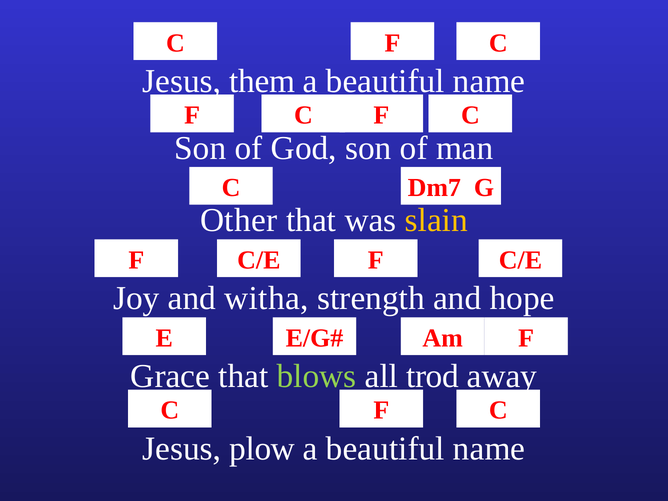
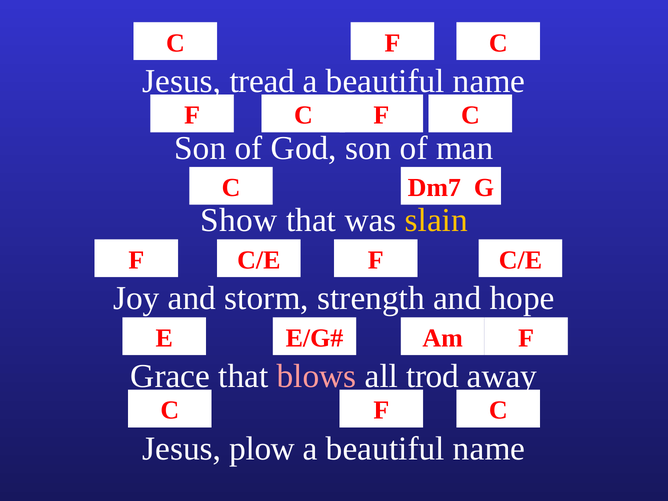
them: them -> tread (262, 81)
Other: Other -> Show (239, 220)
witha: witha -> storm (267, 298)
blows colour: light green -> pink (317, 376)
